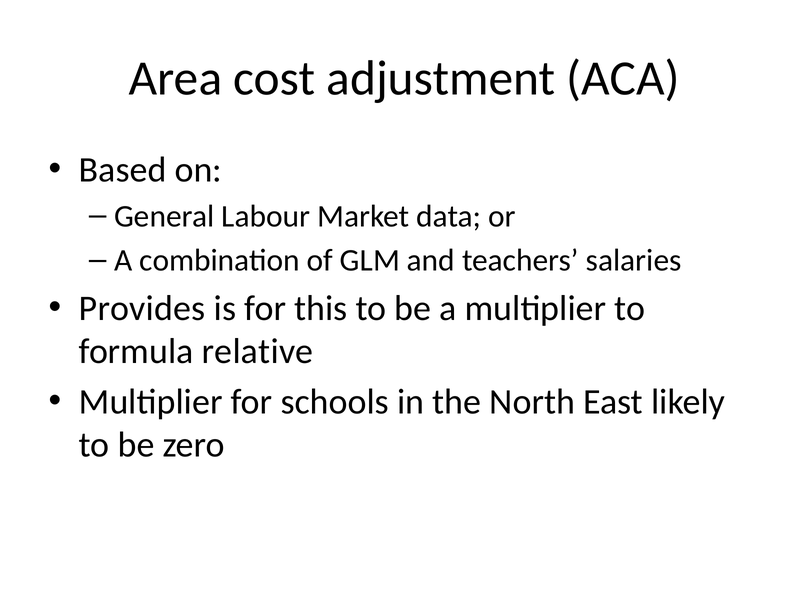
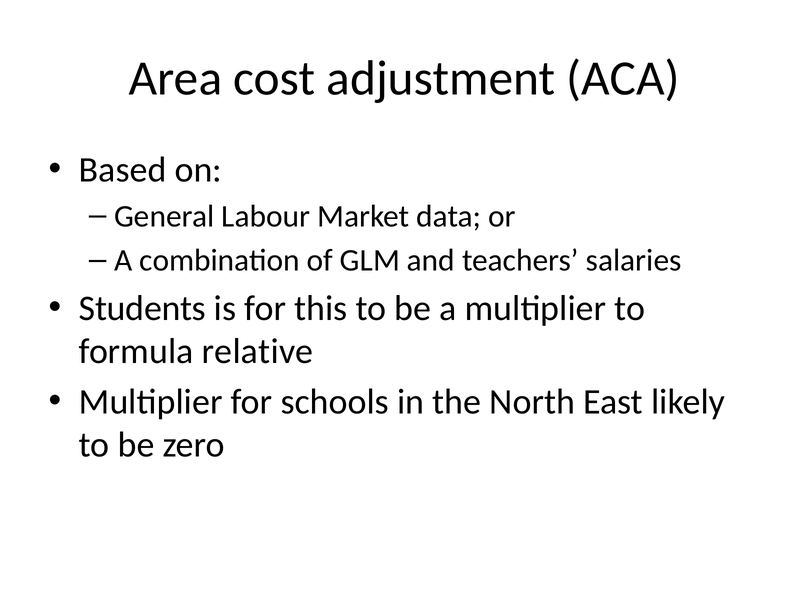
Provides: Provides -> Students (142, 308)
